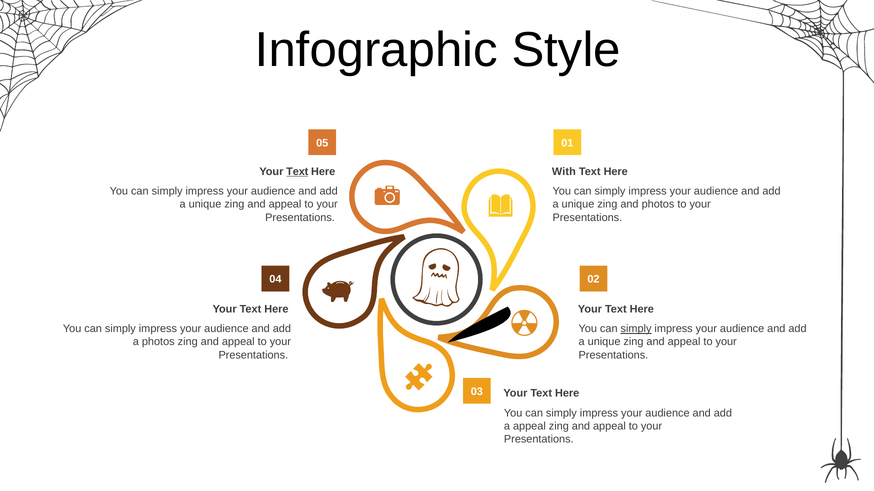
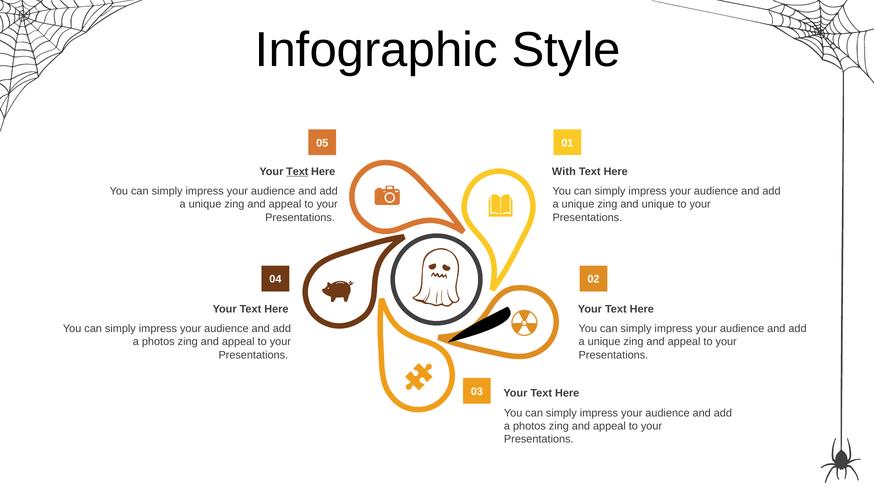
and photos: photos -> unique (658, 205)
simply underline: present -> none (636, 329)
appeal: appeal -> photos (529, 427)
